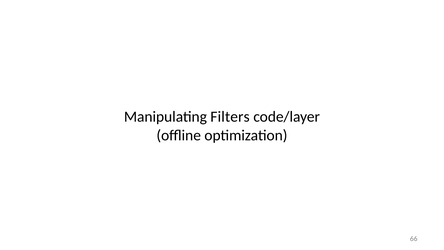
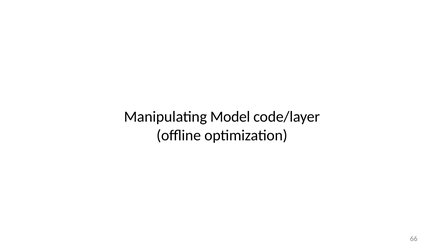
Filters: Filters -> Model (230, 117)
